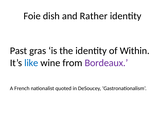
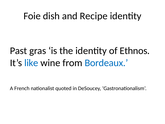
Rather: Rather -> Recipe (94, 16)
Within: Within -> Ethnos (135, 51)
Bordeaux colour: purple -> blue (106, 63)
